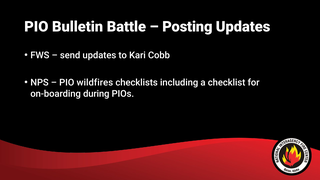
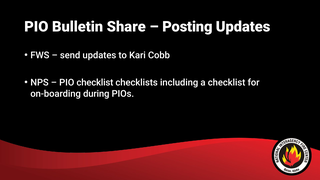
Battle: Battle -> Share (126, 27)
PIO wildfires: wildfires -> checklist (95, 83)
